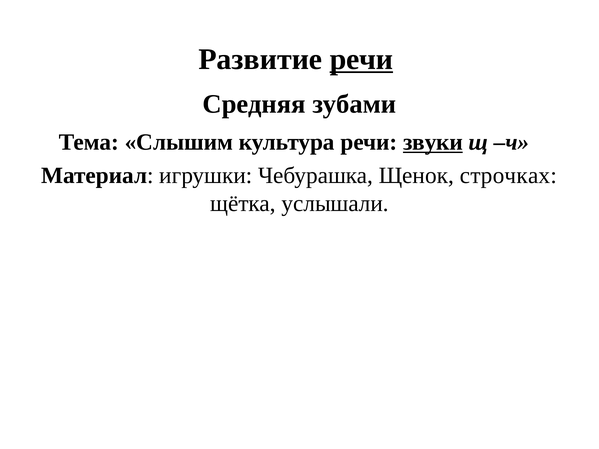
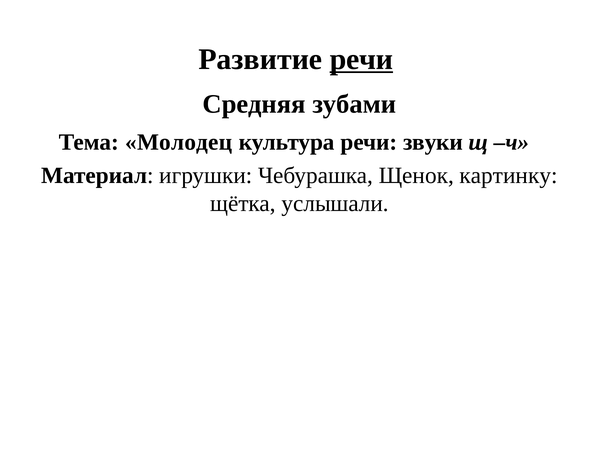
Слышим: Слышим -> Молодец (179, 142)
звуки underline: present -> none (433, 142)
строчках: строчках -> картинку (509, 176)
